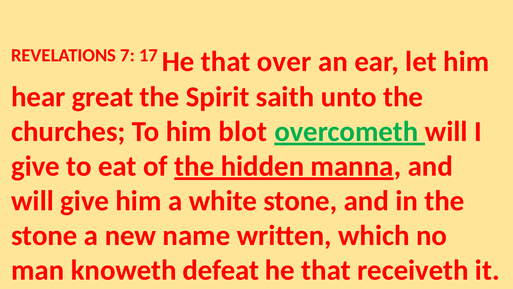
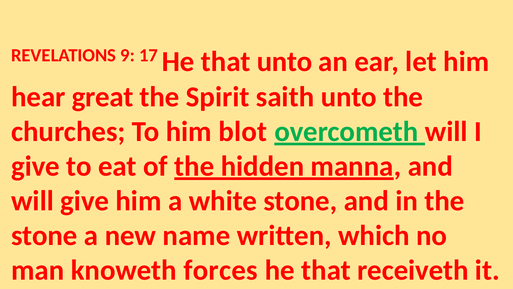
7: 7 -> 9 (128, 55)
that over: over -> unto (284, 61)
defeat: defeat -> forces (221, 270)
